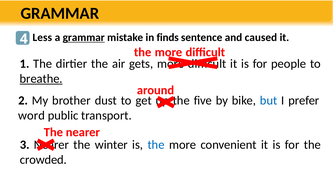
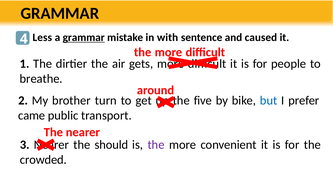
finds: finds -> with (168, 37)
breathe underline: present -> none (41, 78)
dust: dust -> turn (106, 100)
word: word -> came (32, 115)
winter: winter -> should (111, 144)
the colour: blue -> purple (156, 144)
